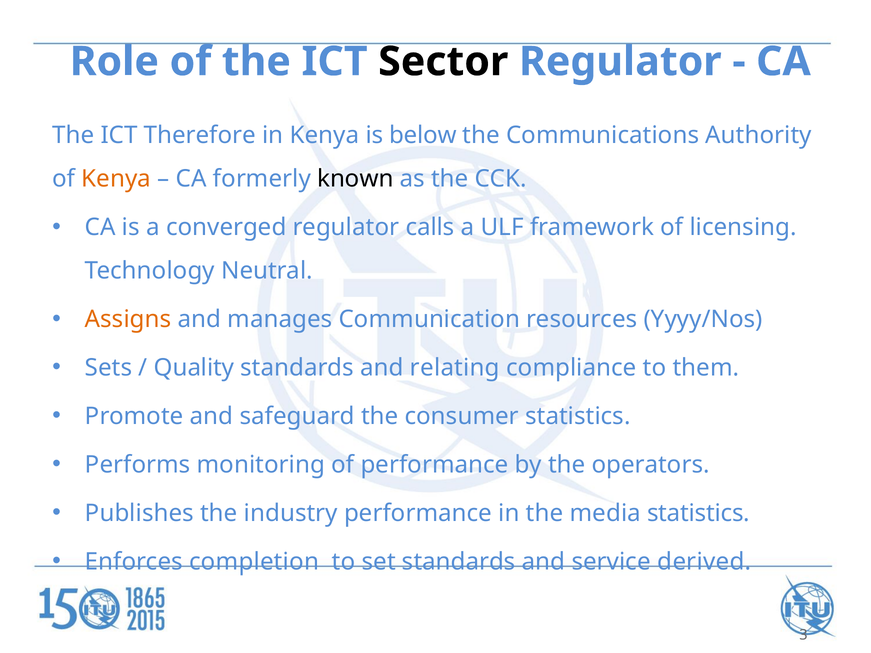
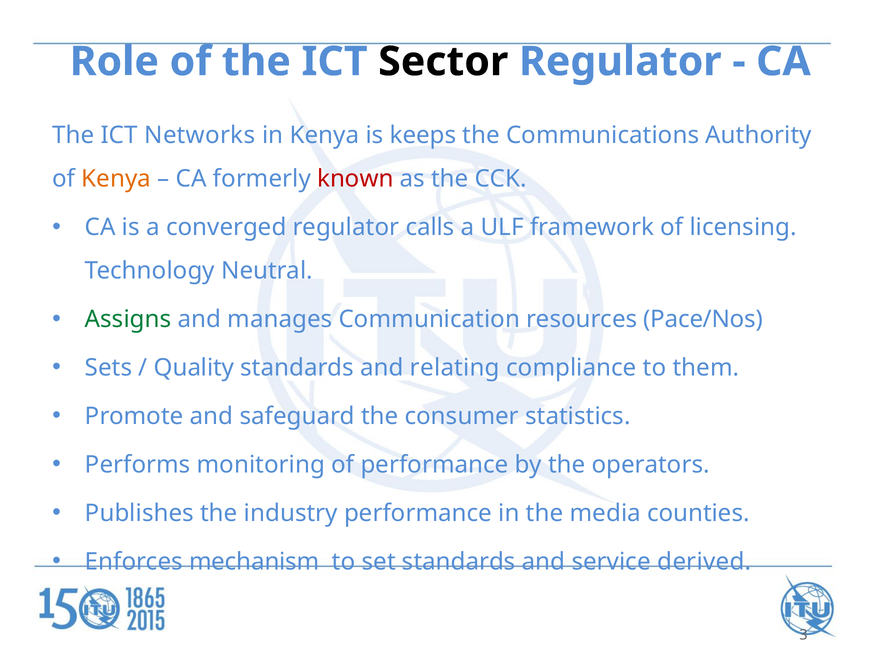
Therefore: Therefore -> Networks (200, 135)
below: below -> keeps (423, 135)
known colour: black -> red (355, 179)
Assigns colour: orange -> green (128, 320)
Yyyy/Nos: Yyyy/Nos -> Pace/Nos (703, 320)
media statistics: statistics -> counties (698, 513)
completion: completion -> mechanism (254, 562)
